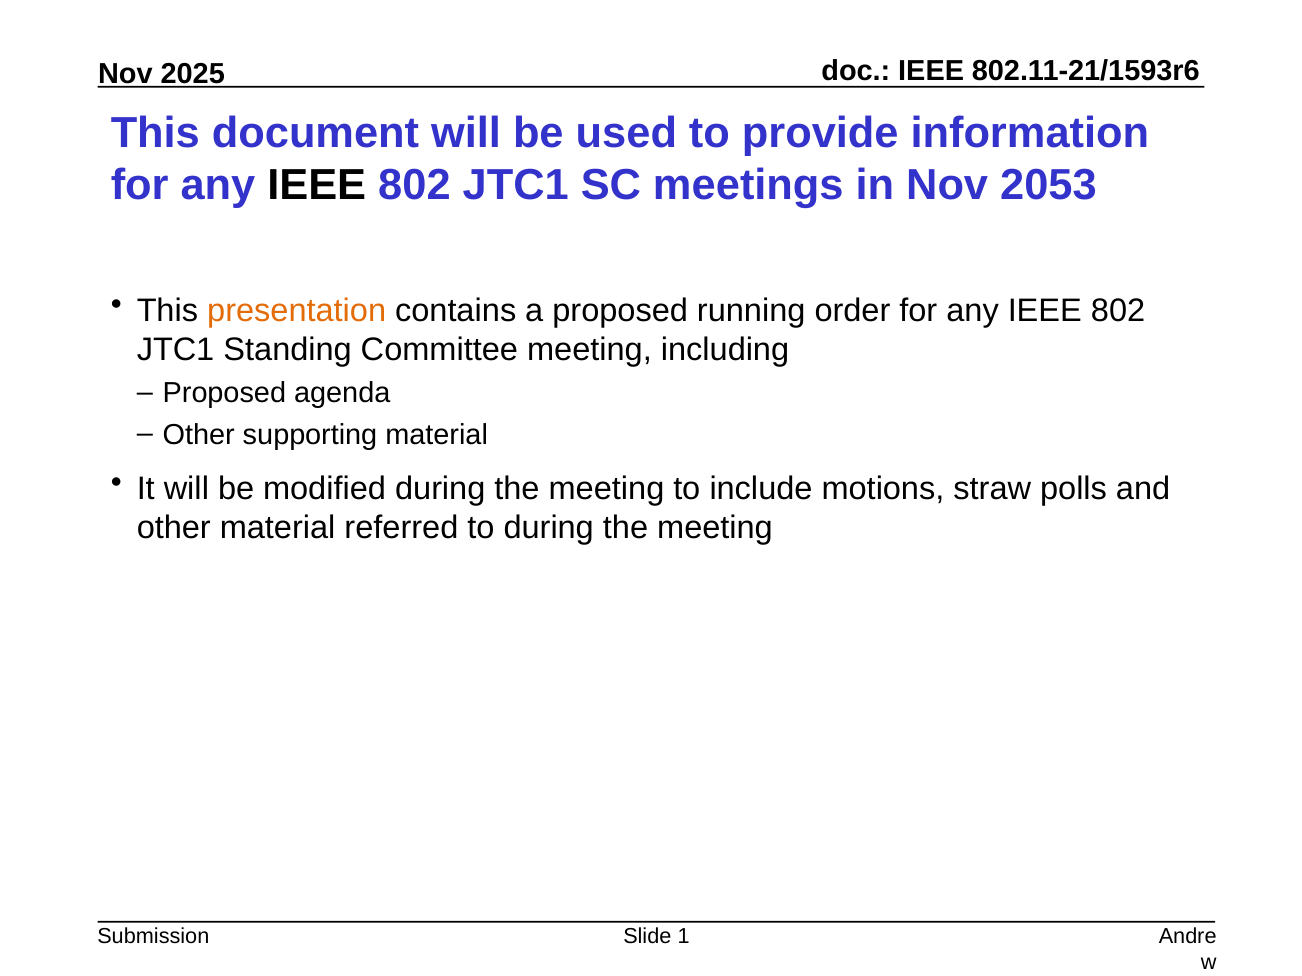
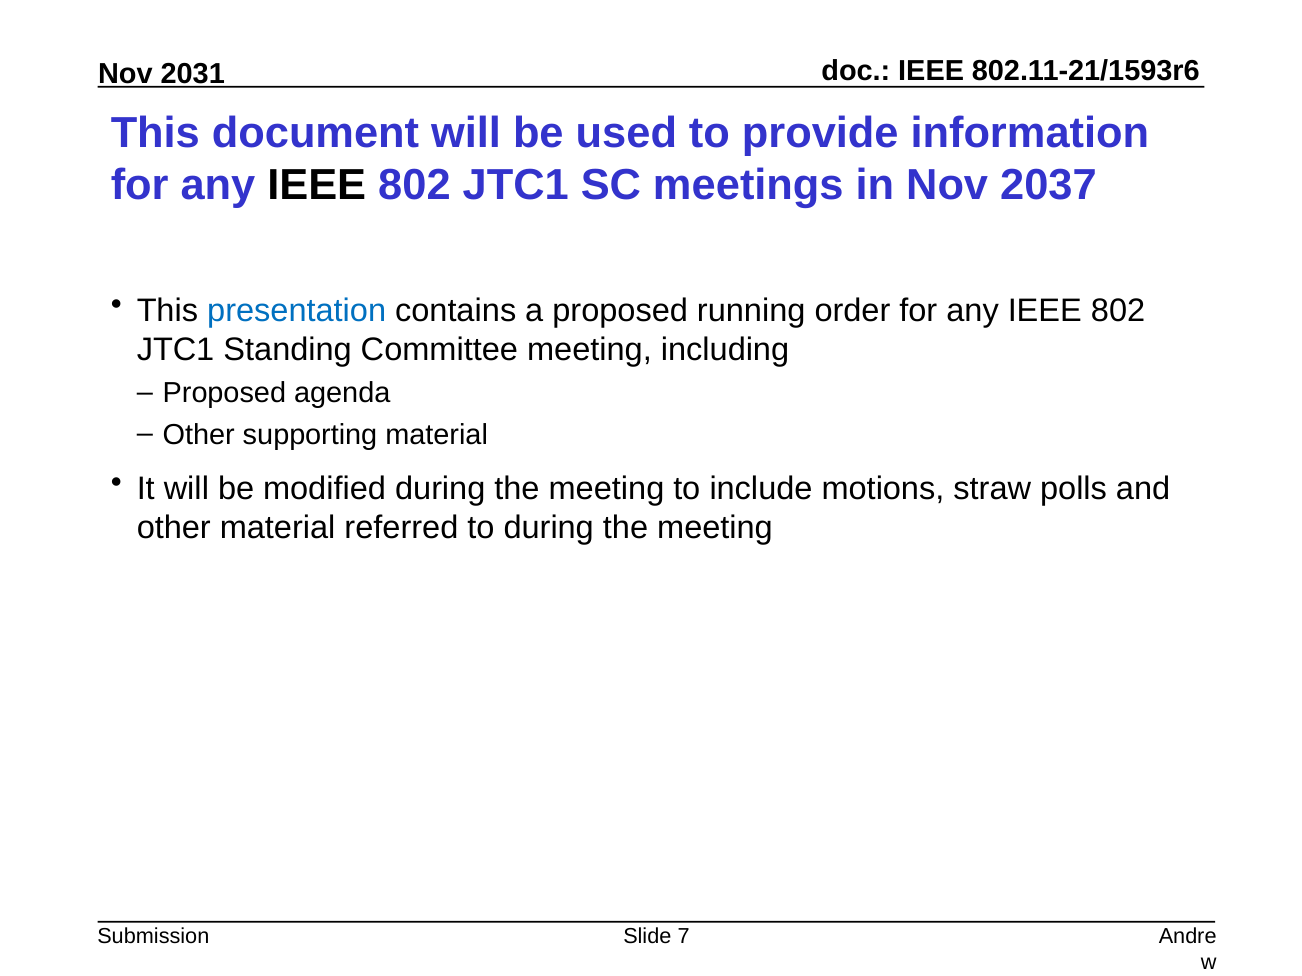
2025: 2025 -> 2031 (193, 74)
2053: 2053 -> 2037 (1048, 185)
presentation colour: orange -> blue (297, 310)
1: 1 -> 7 (684, 937)
